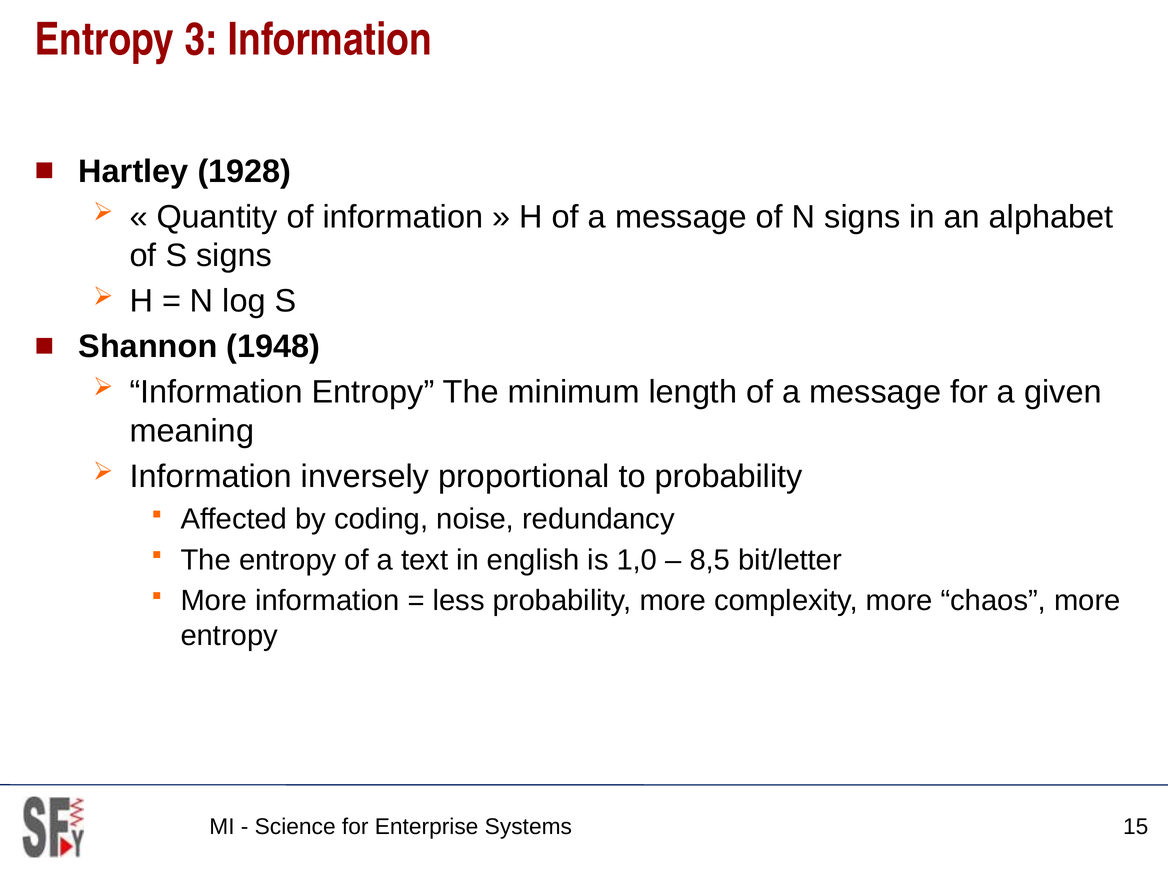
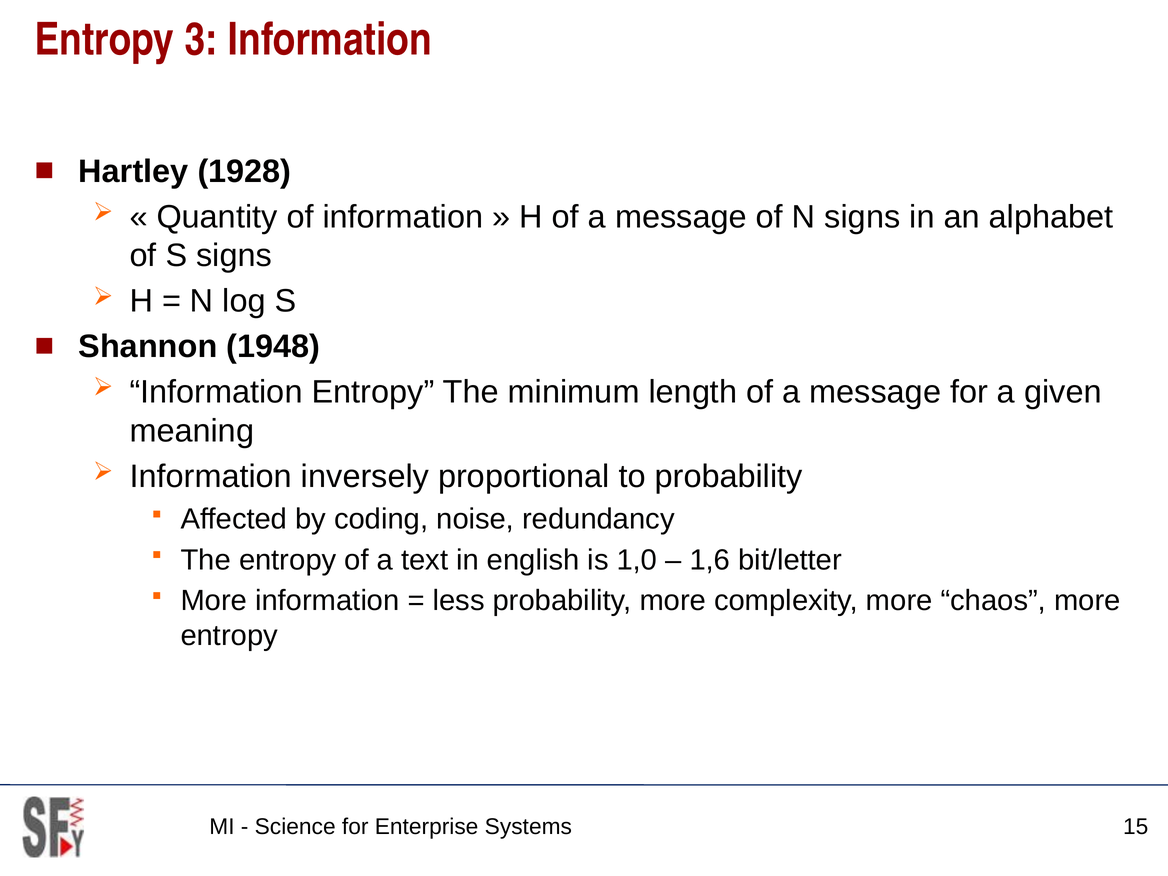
8,5: 8,5 -> 1,6 (710, 560)
